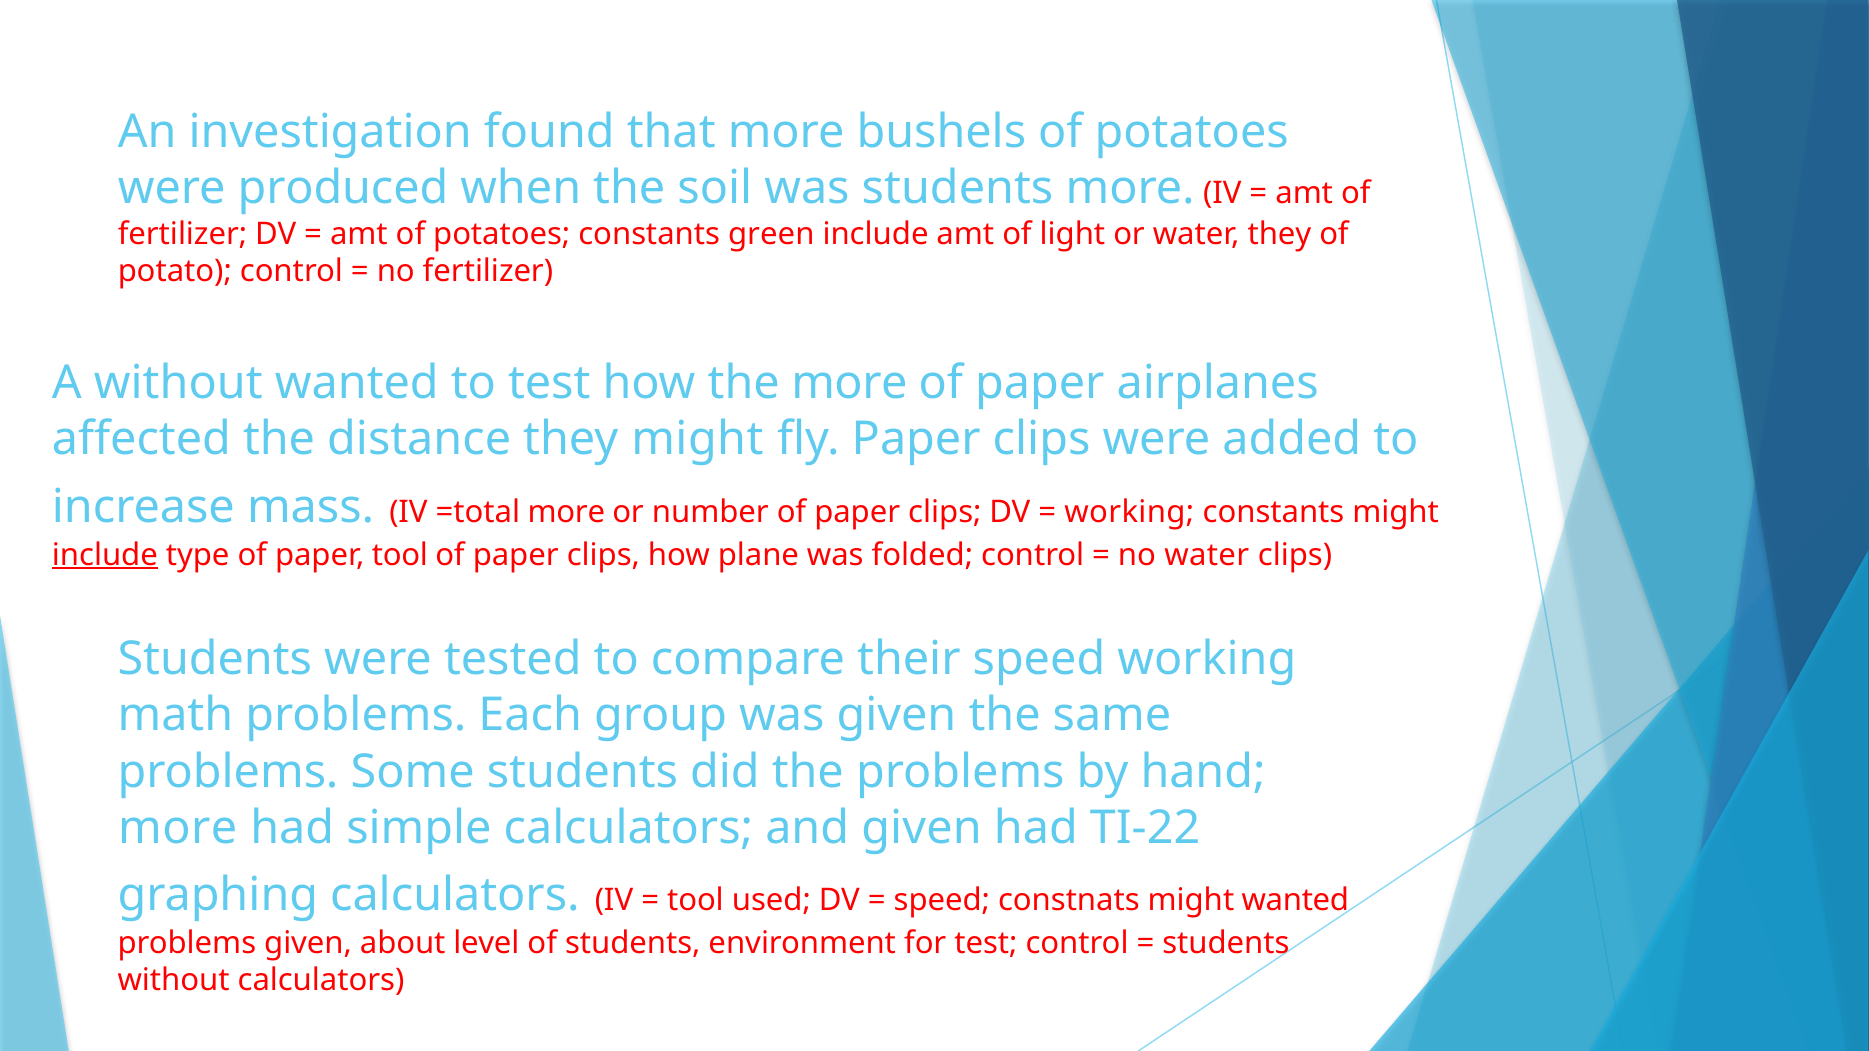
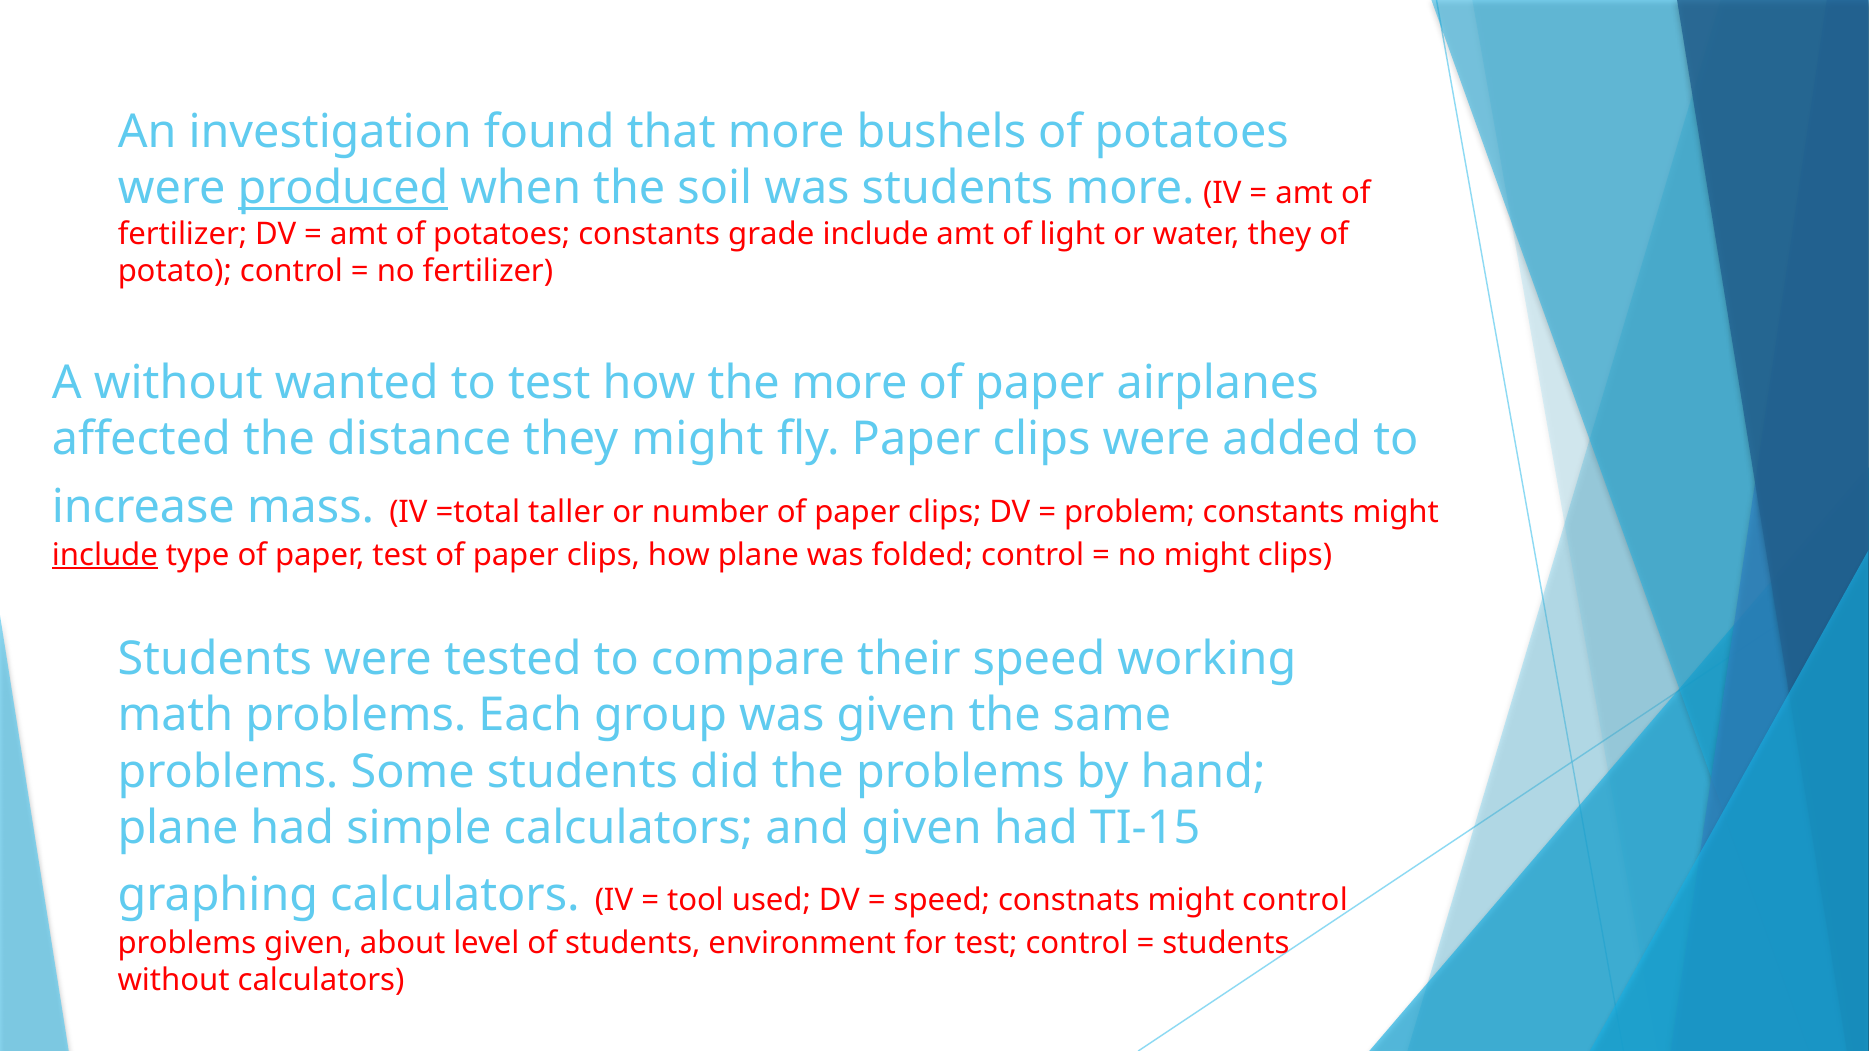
produced underline: none -> present (343, 188)
green: green -> grade (771, 234)
=total more: more -> taller (566, 512)
working: working -> problem (1130, 512)
paper tool: tool -> test (400, 555)
no water: water -> might (1207, 555)
more: more -> plane (178, 828)
TI-22: TI-22 -> TI-15 (1145, 828)
might wanted: wanted -> control (1295, 901)
